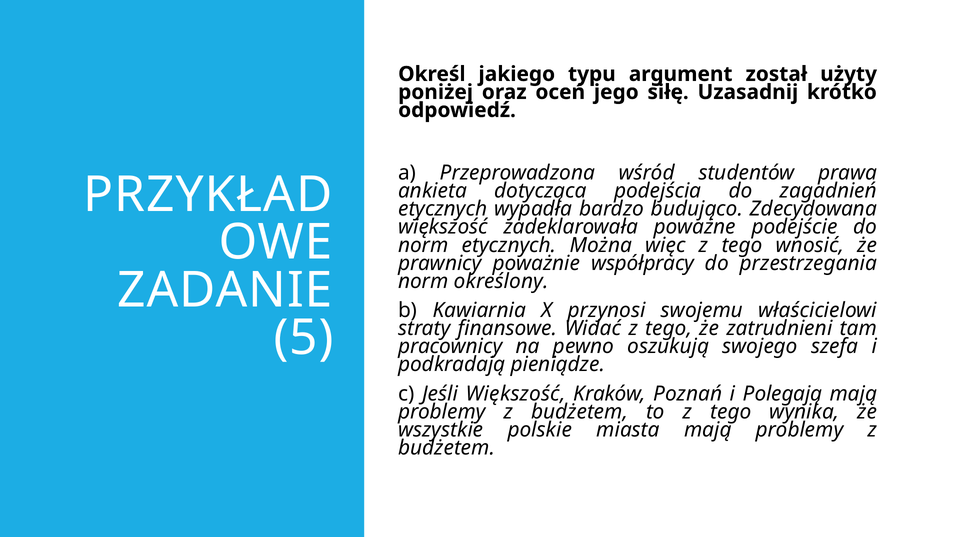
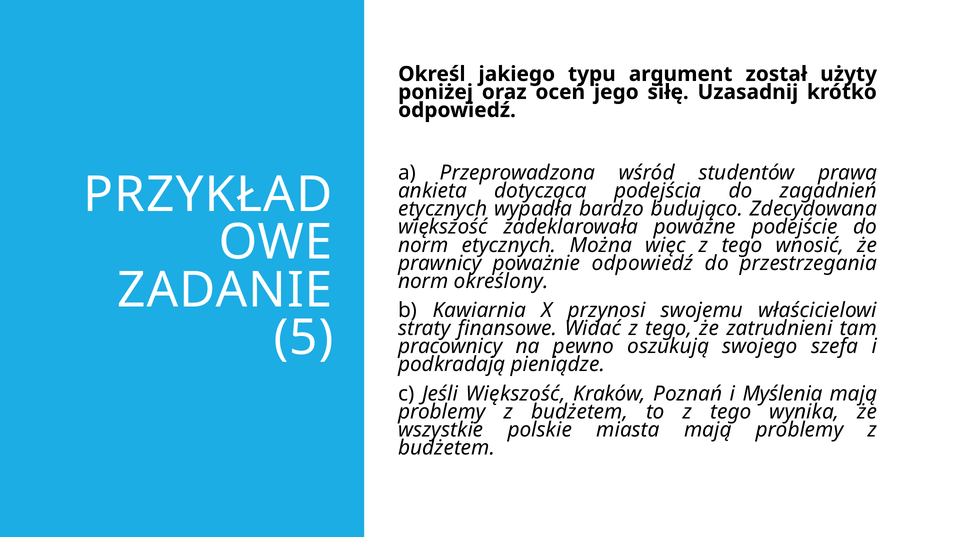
poważnie współpracy: współpracy -> odpowiedź (642, 263)
Polegają: Polegają -> Myślenia (783, 393)
